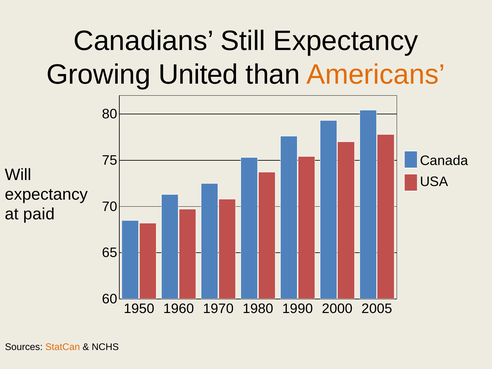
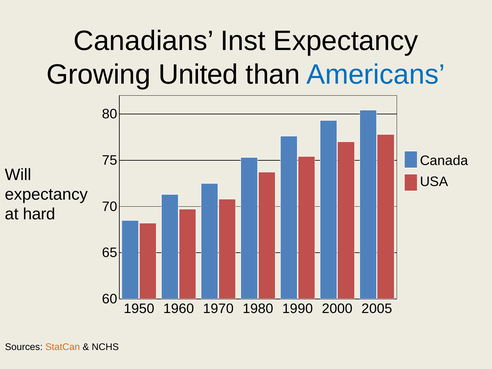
Still: Still -> Inst (243, 41)
Americans colour: orange -> blue (376, 74)
paid: paid -> hard (39, 214)
